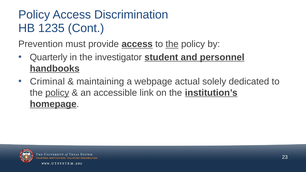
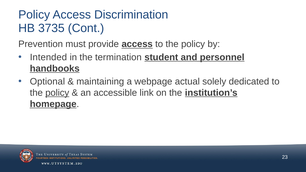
1235: 1235 -> 3735 (51, 28)
the underline: present -> none (172, 44)
Quarterly: Quarterly -> Intended (48, 57)
investigator: investigator -> termination (118, 57)
Criminal: Criminal -> Optional (47, 82)
